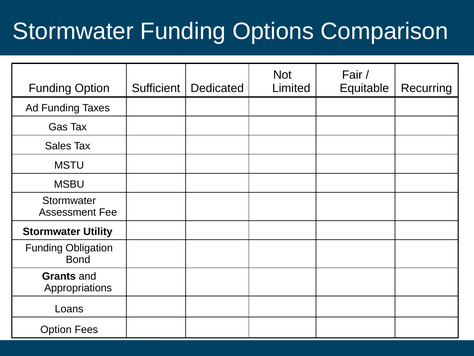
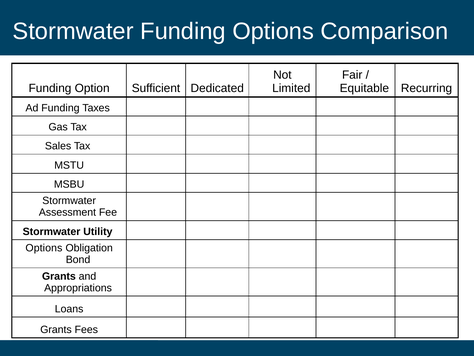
Funding: Funding -> Options (44, 248)
Option: Option -> Grants (56, 329)
